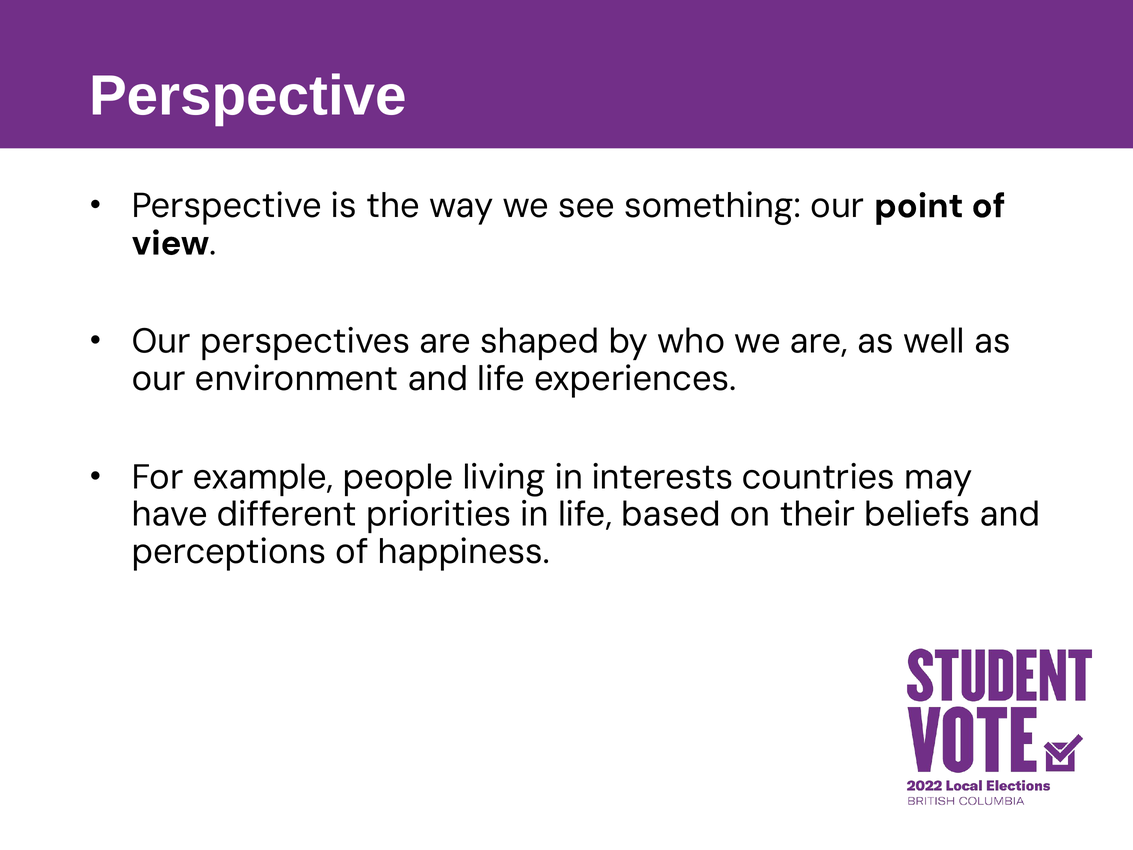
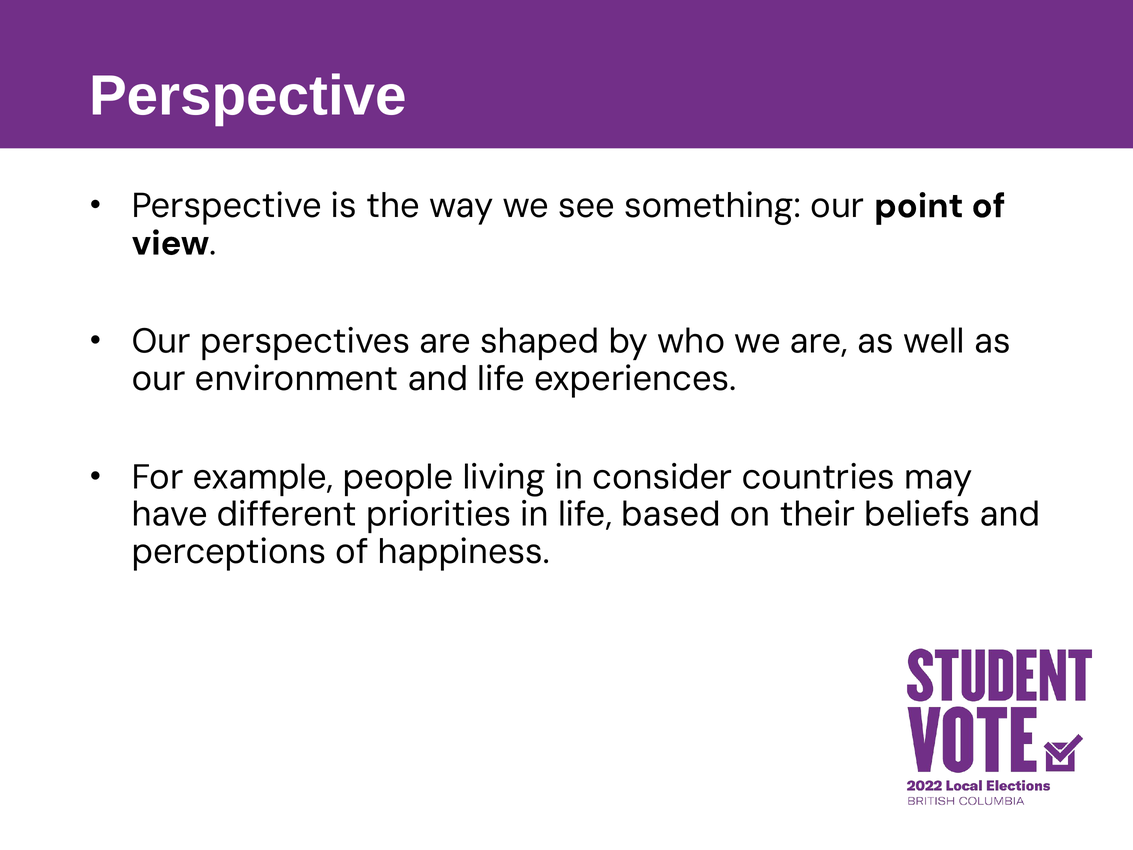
interests: interests -> consider (662, 477)
